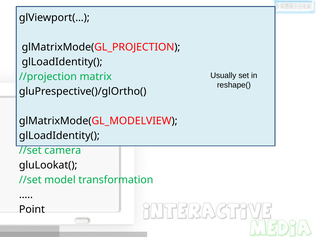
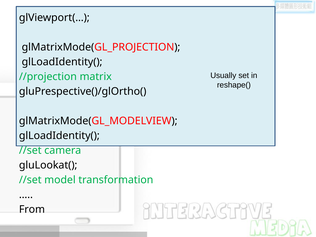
Point: Point -> From (32, 209)
